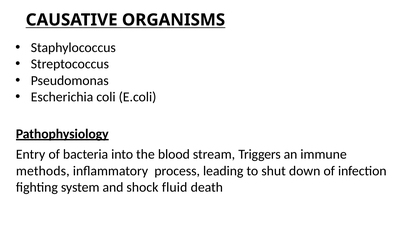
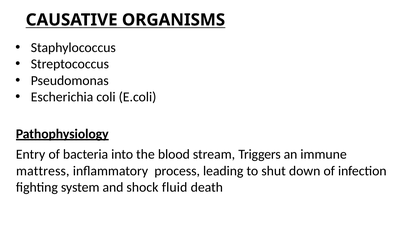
methods: methods -> mattress (43, 171)
